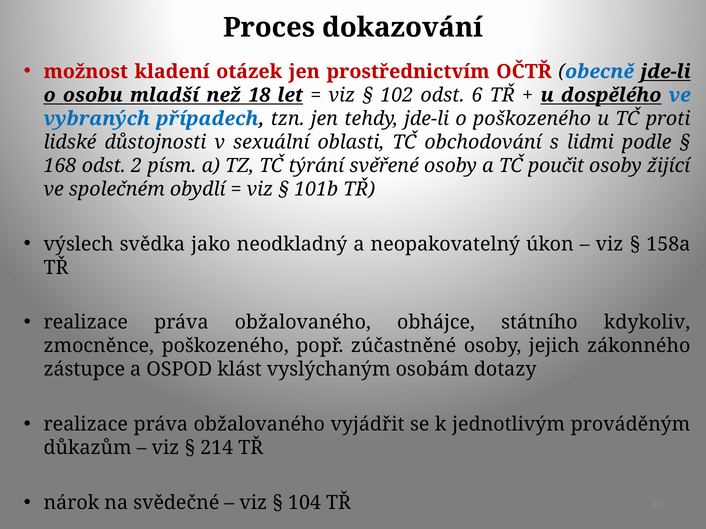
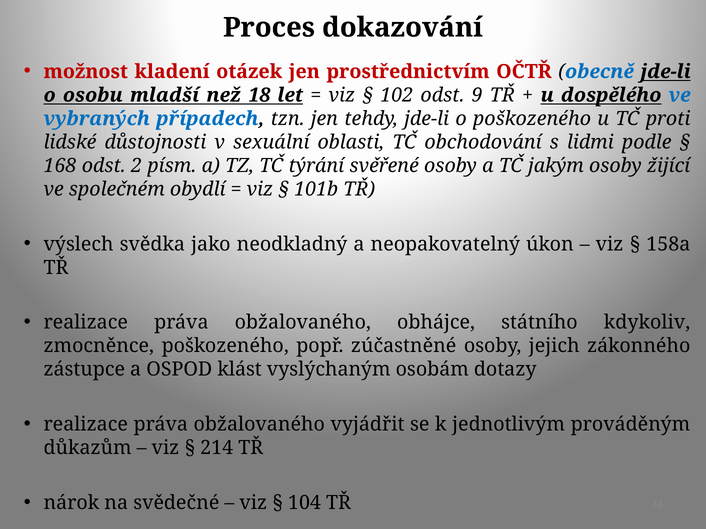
6: 6 -> 9 (477, 95)
poučit: poučit -> jakým (556, 166)
